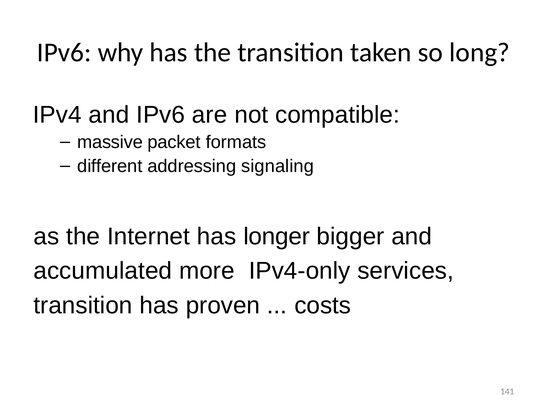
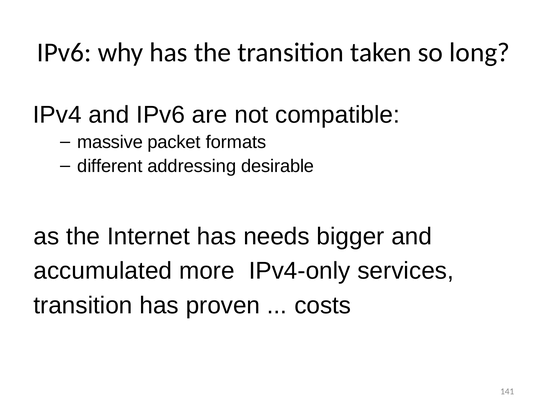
signaling: signaling -> desirable (278, 166)
longer: longer -> needs (277, 237)
